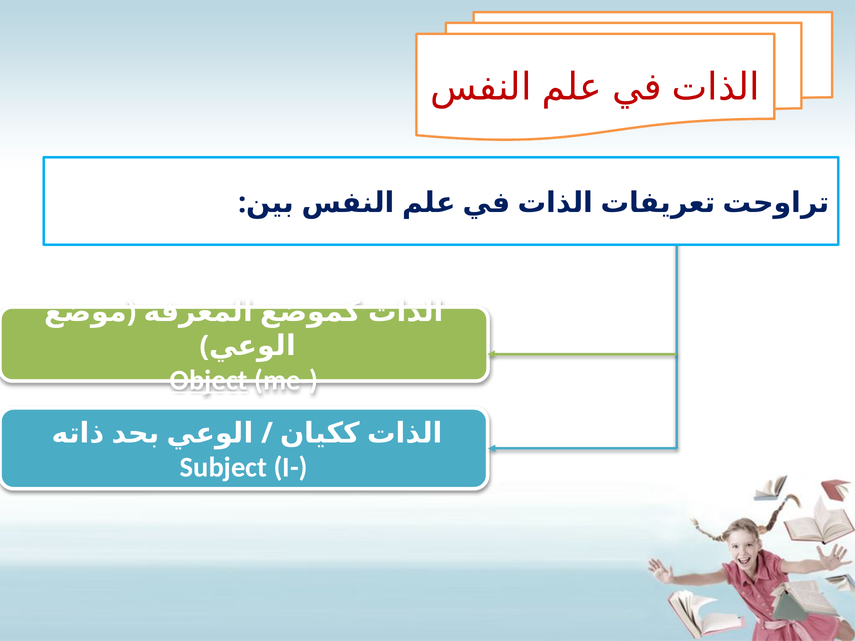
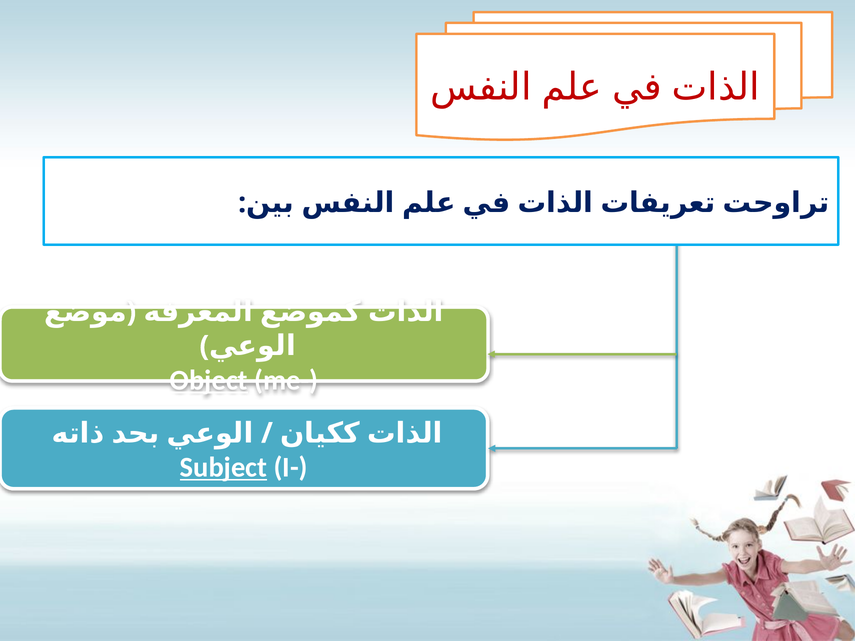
Subject underline: none -> present (224, 468)
